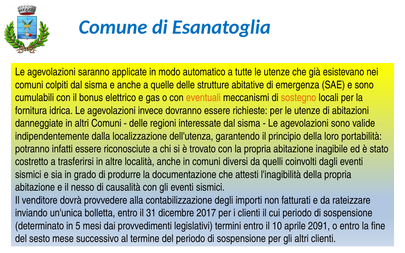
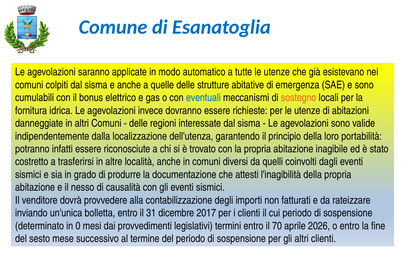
eventuali colour: orange -> blue (203, 98)
5: 5 -> 0 (78, 226)
10: 10 -> 70 (277, 226)
2091: 2091 -> 2026 (319, 226)
